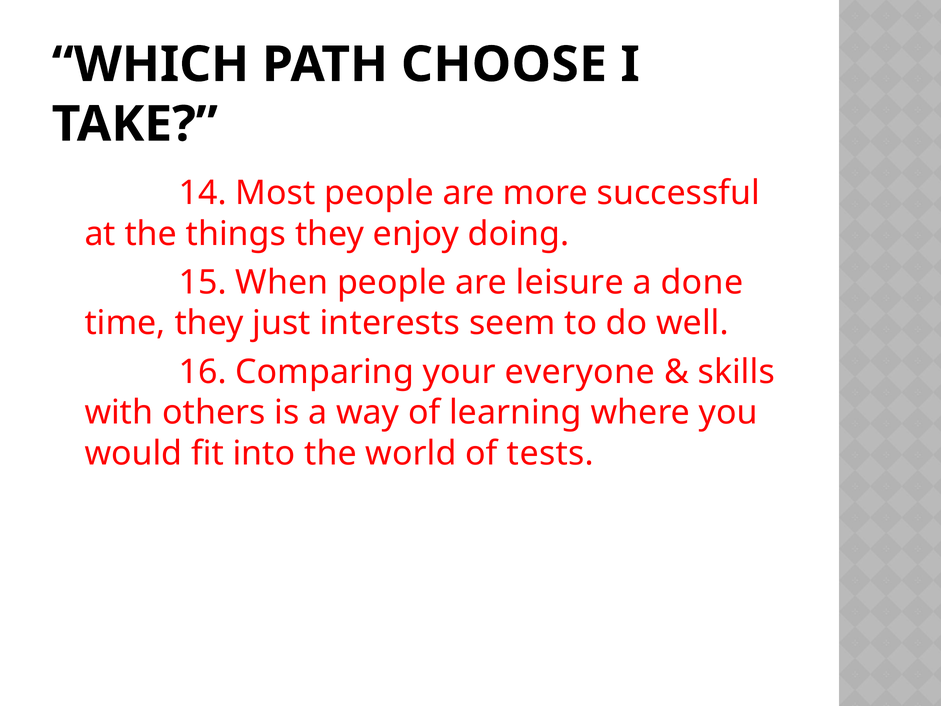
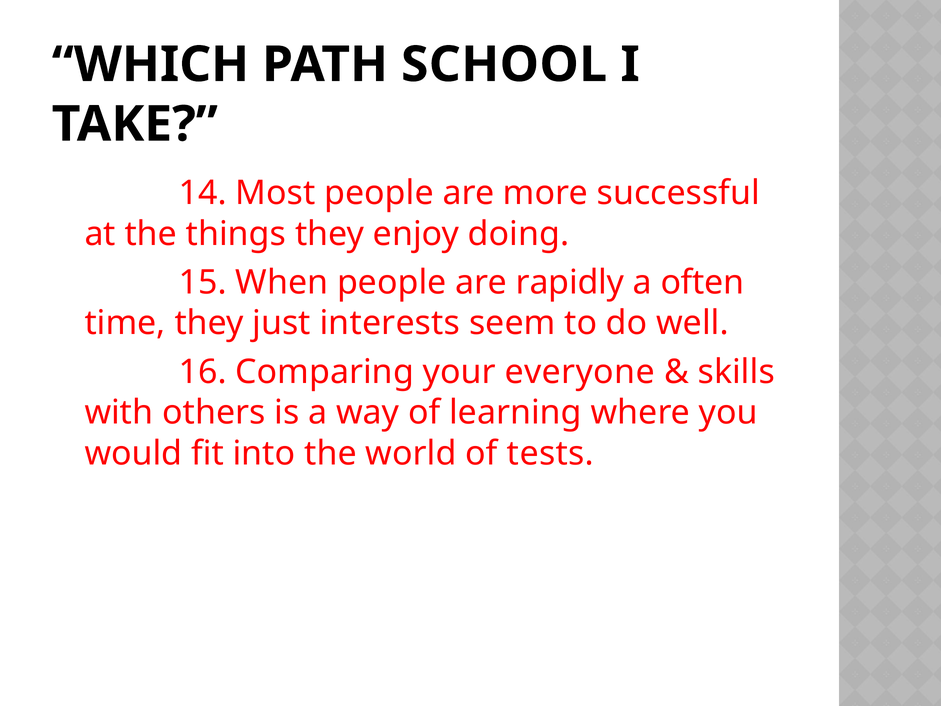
CHOOSE: CHOOSE -> SCHOOL (504, 65)
leisure: leisure -> rapidly (570, 282)
done: done -> often (702, 282)
